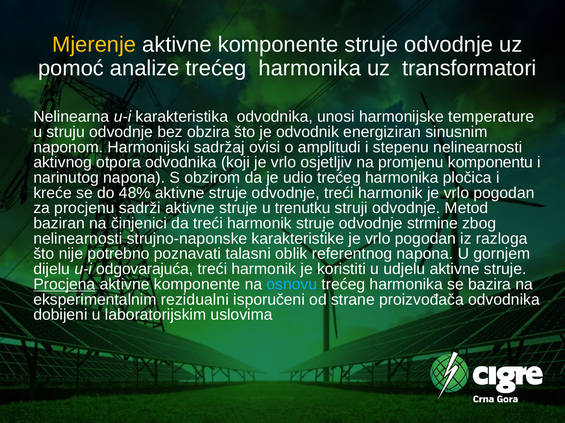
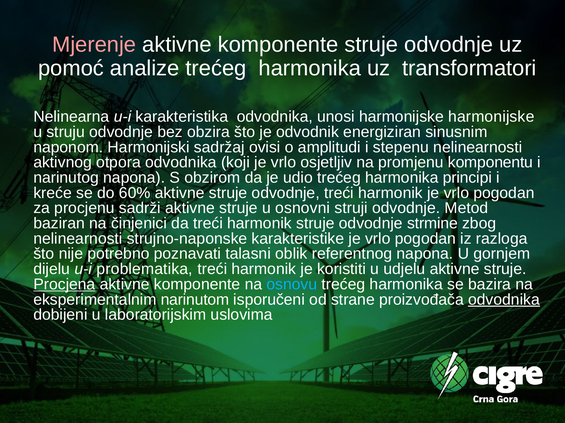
Mjerenje colour: yellow -> pink (94, 45)
harmonijske temperature: temperature -> harmonijske (491, 117)
pločica: pločica -> principi (467, 178)
48%: 48% -> 60% (135, 193)
trenutku: trenutku -> osnovni (303, 208)
odgovarajuća: odgovarajuća -> problematika (145, 270)
rezidualni: rezidualni -> narinutom (195, 300)
odvodnika underline: none -> present (504, 300)
